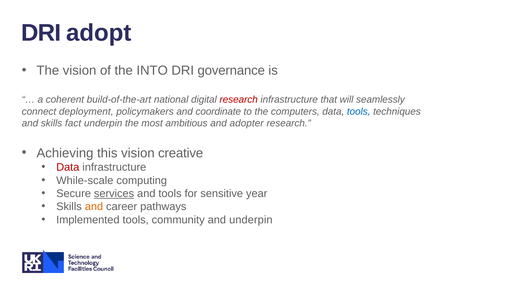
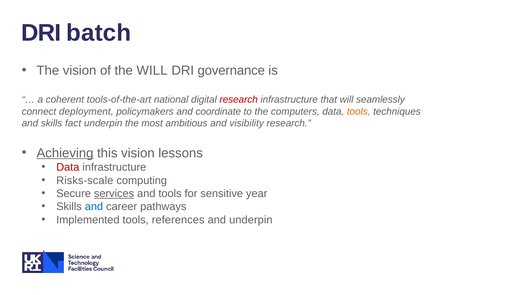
adopt: adopt -> batch (99, 33)
the INTO: INTO -> WILL (152, 70)
build-of-the-art: build-of-the-art -> tools-of-the-art (119, 100)
tools colour: blue -> orange (359, 112)
adopter: adopter -> visibility (247, 123)
Achieving underline: none -> present (65, 153)
creative: creative -> lessons (181, 153)
While-scale: While-scale -> Risks-scale (85, 181)
and colour: orange -> blue (94, 207)
community: community -> references (178, 220)
